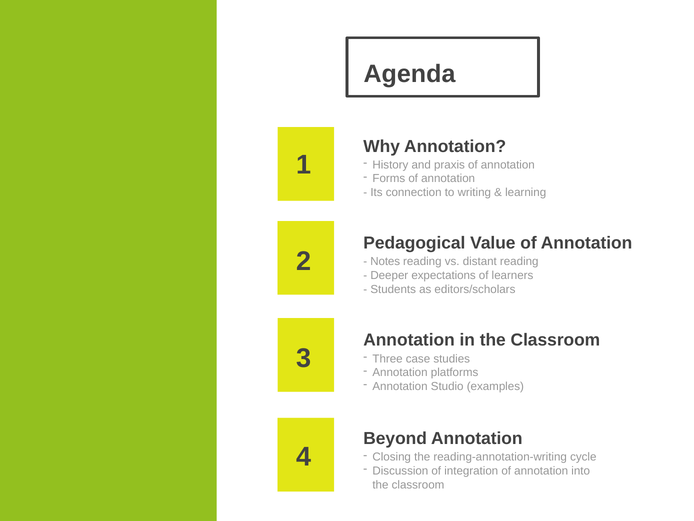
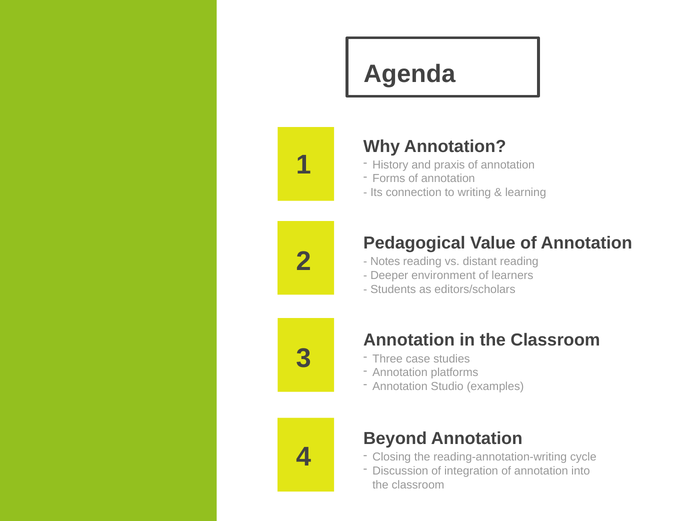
expectations: expectations -> environment (444, 275)
